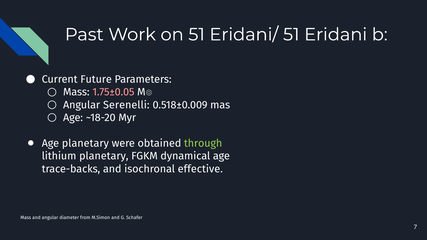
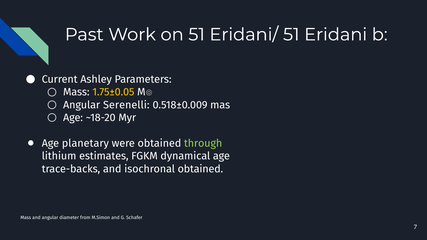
Future: Future -> Ashley (96, 79)
1.75±0.05 colour: pink -> yellow (113, 92)
lithium planetary: planetary -> estimates (104, 156)
isochronal effective: effective -> obtained (200, 169)
